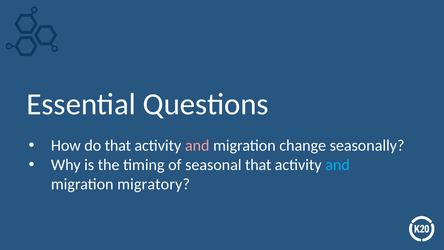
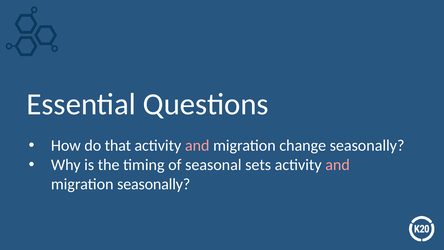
seasonal that: that -> sets (258, 165)
and colour: light blue -> pink (338, 165)
migration migratory: migratory -> seasonally (154, 184)
